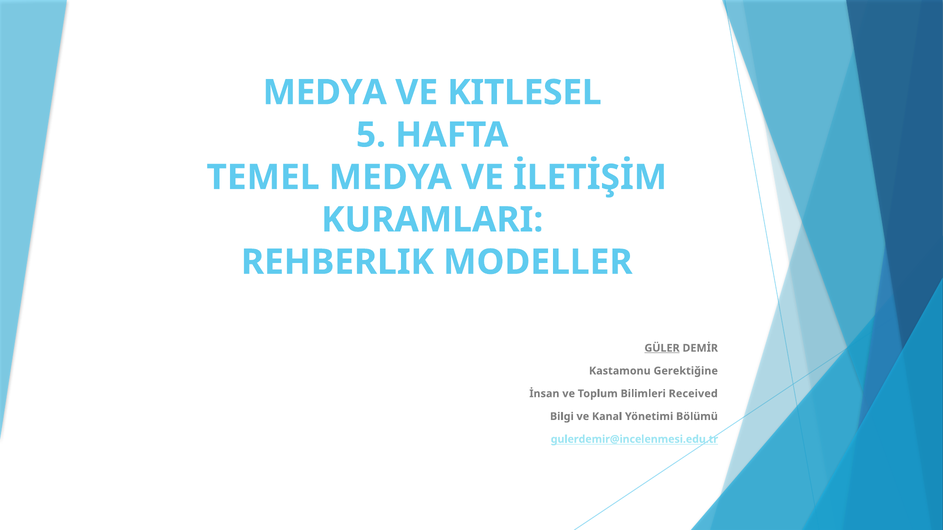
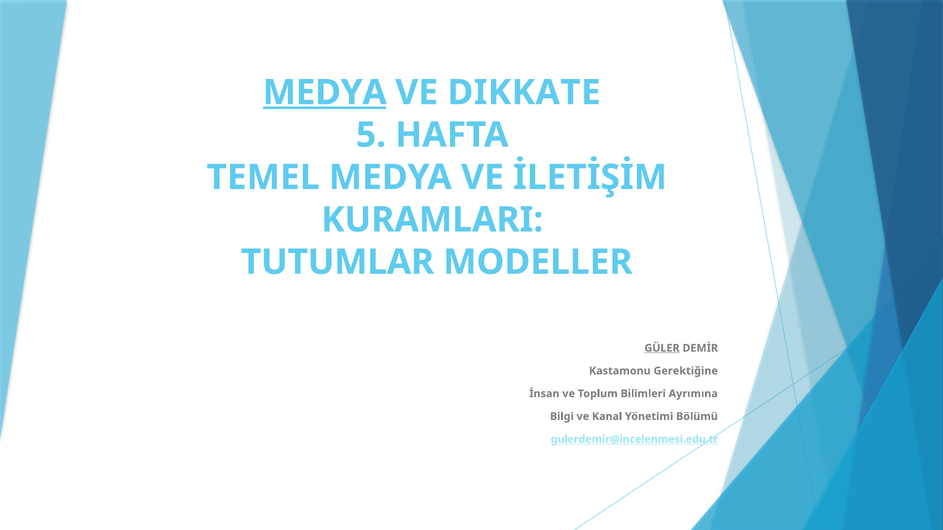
MEDYA underline: none -> present (325, 93)
KITLESEL: KITLESEL -> DIKKATE (524, 93)
REHBERLIK: REHBERLIK -> TUTUMLAR (338, 262)
Received: Received -> Ayrımına (693, 394)
